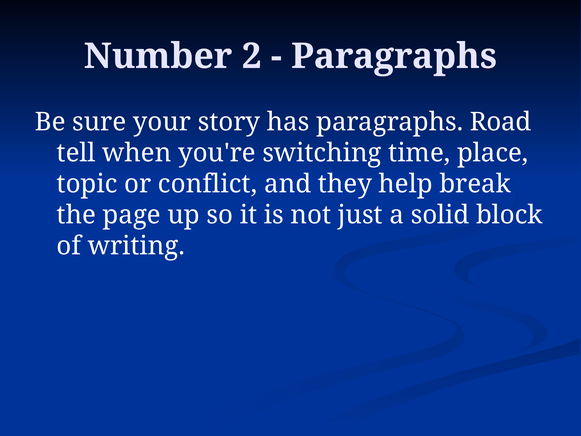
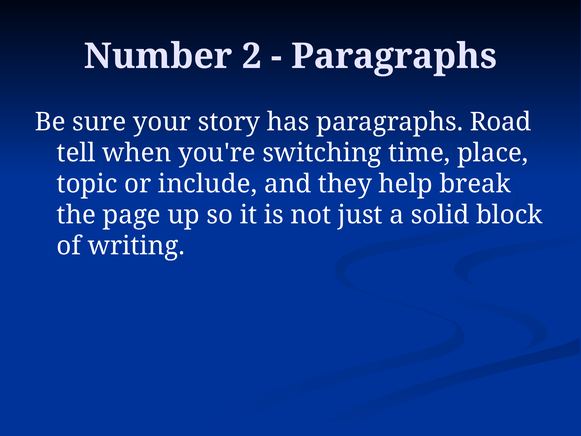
conflict: conflict -> include (208, 184)
